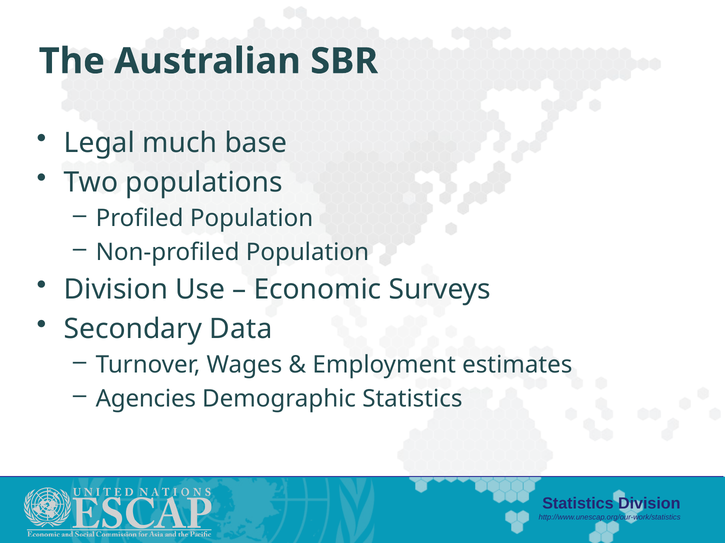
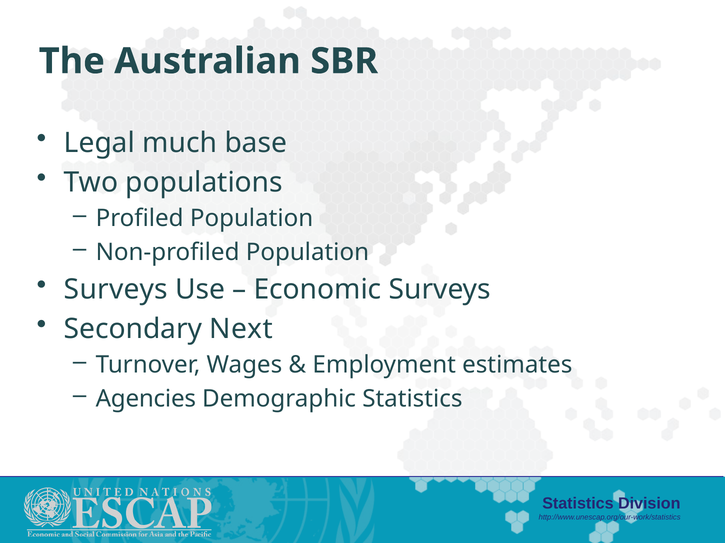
Division: Division -> Surveys (116, 290)
Data: Data -> Next (241, 330)
